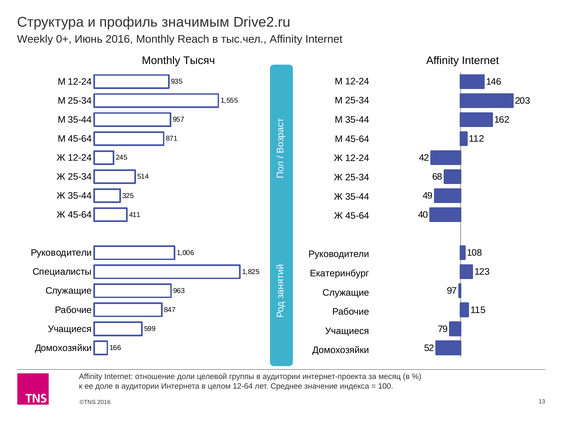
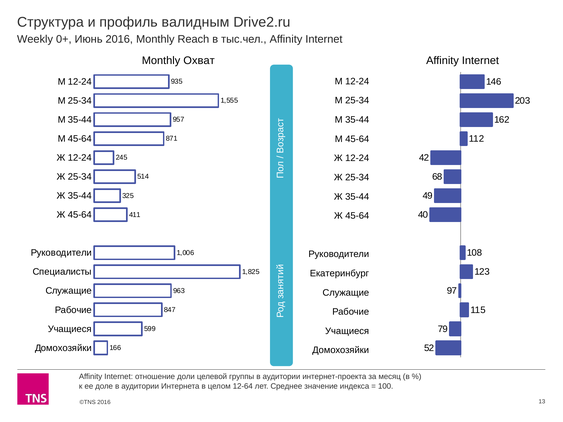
значимым: значимым -> валидным (195, 22)
Тысяч: Тысяч -> Охват (199, 61)
